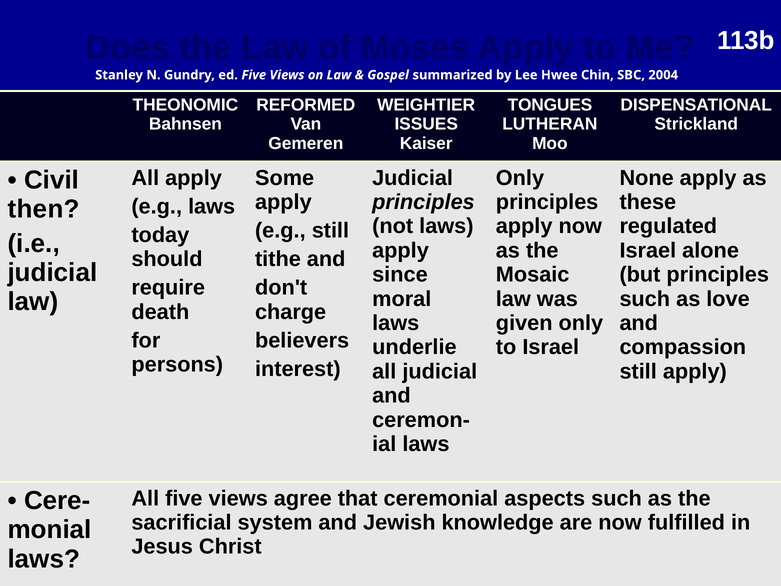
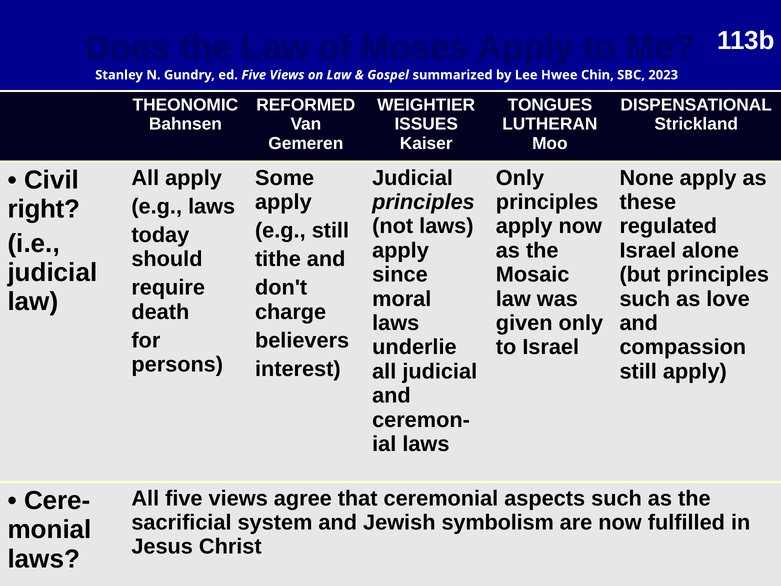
2004: 2004 -> 2023 (663, 75)
then: then -> right (44, 209)
knowledge: knowledge -> symbolism (498, 522)
